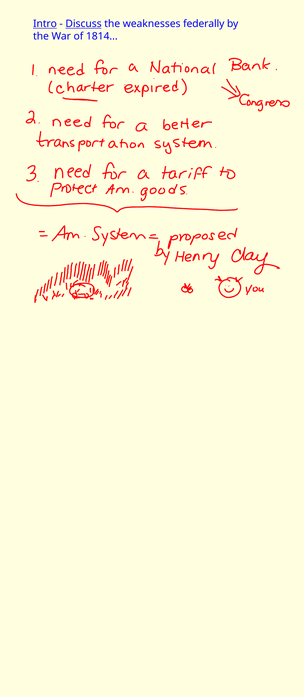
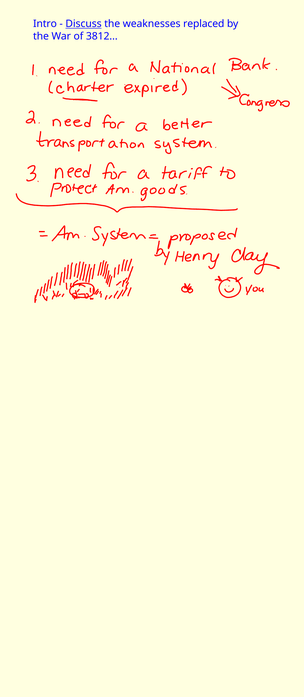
Intro underline: present -> none (45, 24)
federally: federally -> replaced (204, 24)
1814: 1814 -> 3812 (102, 36)
